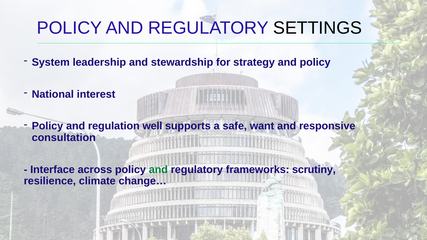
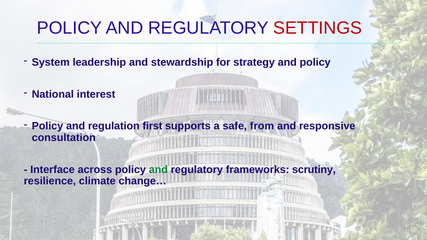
SETTINGS colour: black -> red (318, 28)
well: well -> first (152, 126)
want: want -> from (262, 126)
